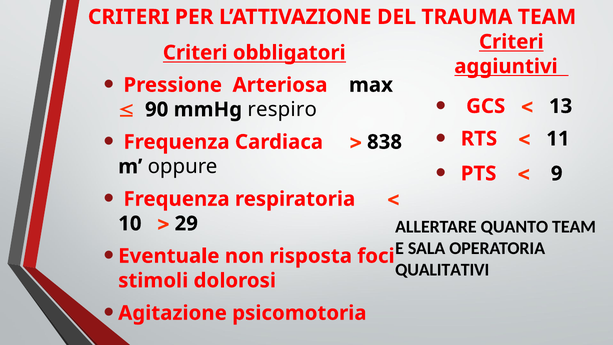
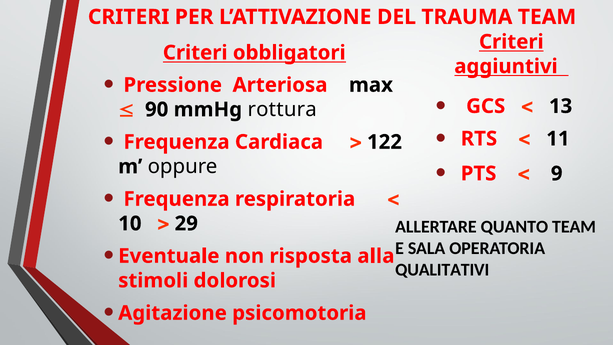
respiro: respiro -> rottura (282, 109)
838: 838 -> 122 (385, 142)
foci: foci -> alla (376, 256)
